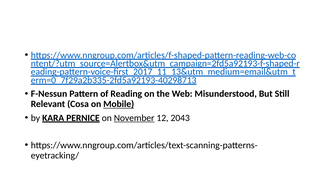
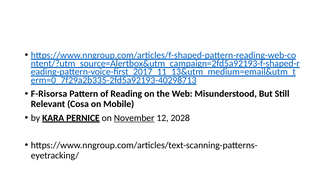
F-Nessun: F-Nessun -> F-Risorsa (49, 94)
Mobile underline: present -> none (119, 104)
2043: 2043 -> 2028 (180, 118)
